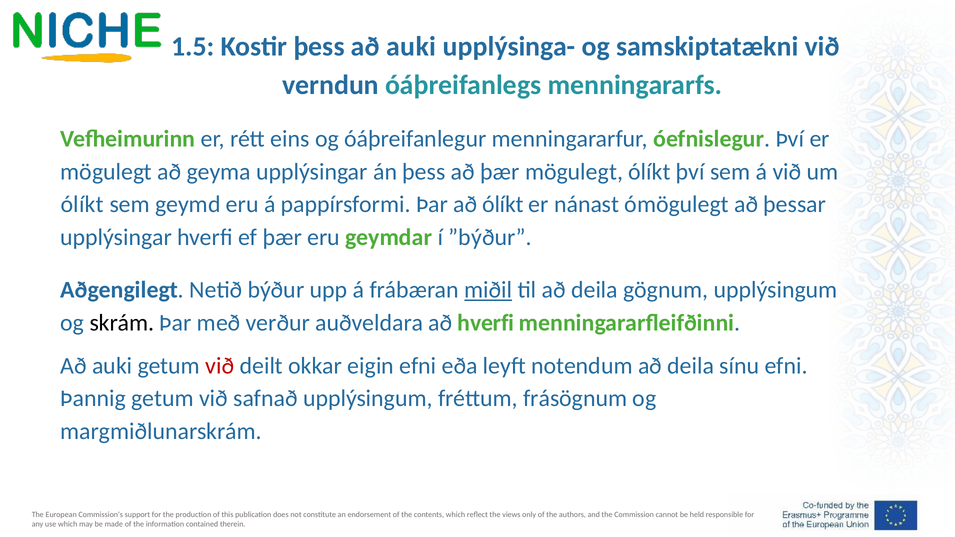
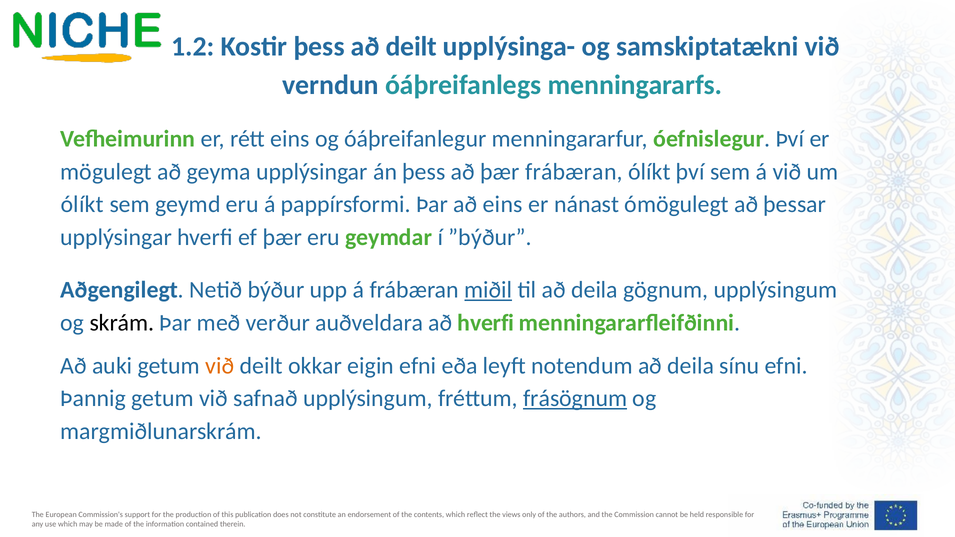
1.5: 1.5 -> 1.2 (193, 47)
þess að auki: auki -> deilt (411, 47)
þær mögulegt: mögulegt -> frábæran (574, 172)
að ólíkt: ólíkt -> eins (503, 205)
við colour: red -> orange (220, 366)
frásögnum underline: none -> present (575, 399)
